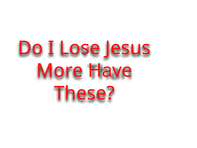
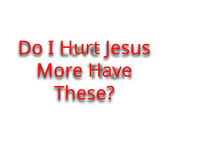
Lose: Lose -> Hurt (80, 48)
